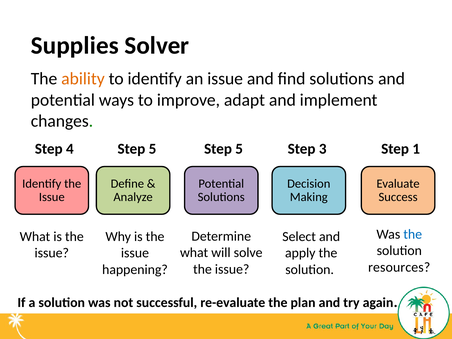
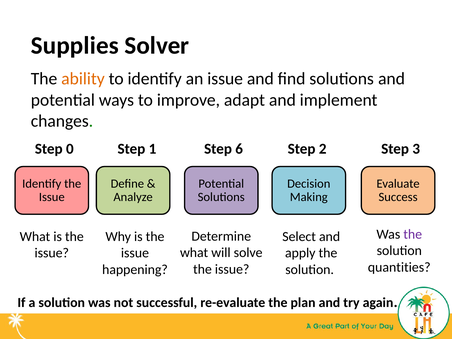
4: 4 -> 0 (70, 149)
5: 5 -> 1 (153, 149)
5: 5 -> 6 (239, 149)
3: 3 -> 2 (323, 149)
1: 1 -> 3 (416, 149)
the colour: blue -> purple (413, 234)
resources: resources -> quantities (399, 267)
